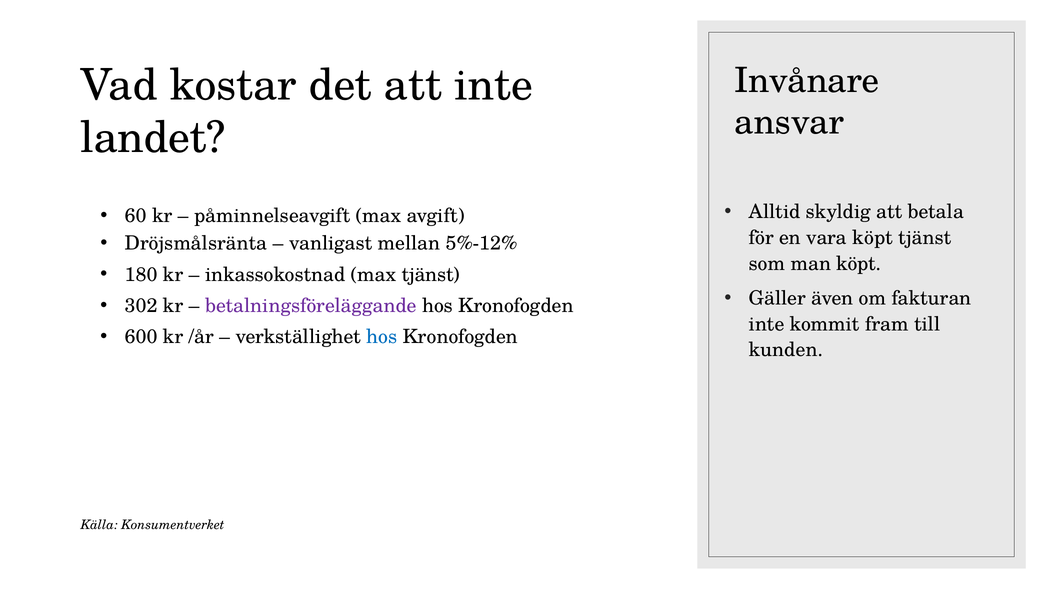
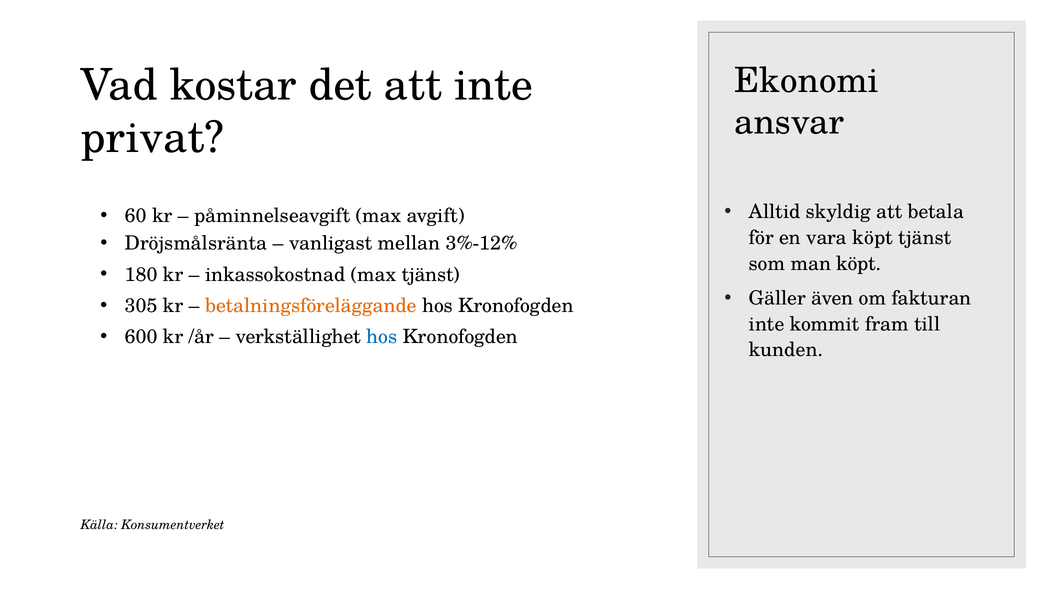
Invånare: Invånare -> Ekonomi (806, 81)
landet: landet -> privat (152, 138)
5%-12%: 5%-12% -> 3%-12% (482, 243)
302: 302 -> 305 (141, 306)
betalningsföreläggande colour: purple -> orange (311, 306)
